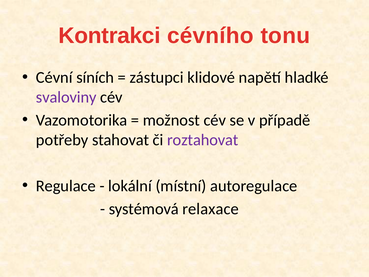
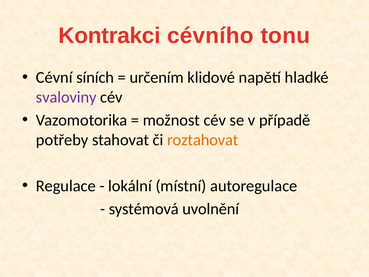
zástupci: zástupci -> určením (157, 77)
roztahovat colour: purple -> orange (203, 140)
relaxace: relaxace -> uvolnění (211, 209)
